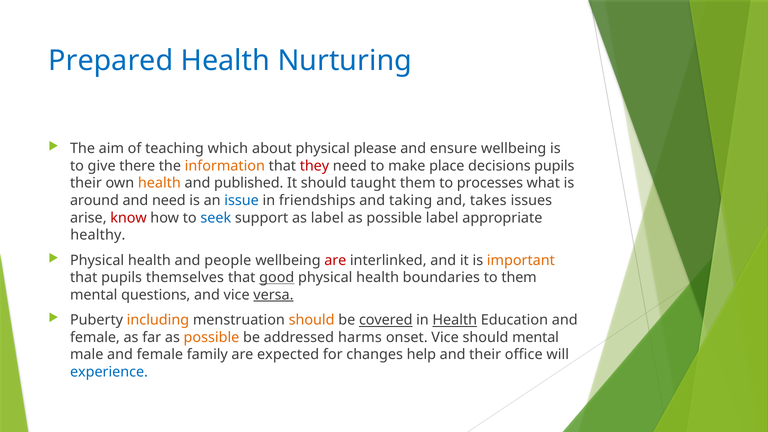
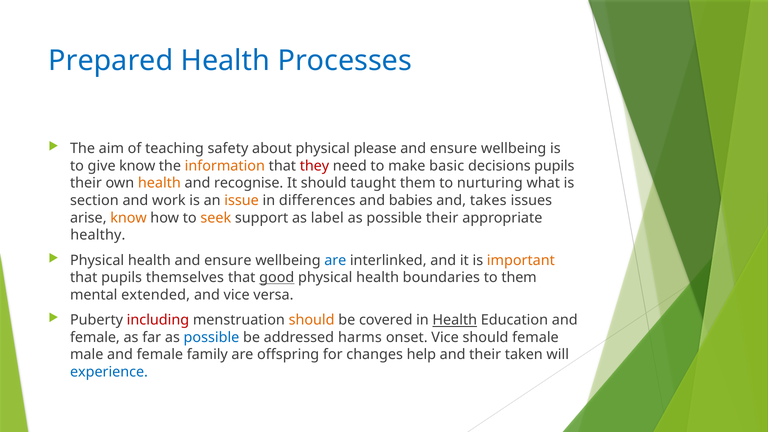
Nurturing: Nurturing -> Processes (345, 61)
which: which -> safety (228, 149)
give there: there -> know (137, 166)
place: place -> basic (447, 166)
published: published -> recognise (249, 183)
processes: processes -> nurturing (490, 183)
around: around -> section (94, 200)
and need: need -> work (169, 200)
issue colour: blue -> orange (242, 200)
friendships: friendships -> differences (317, 200)
taking: taking -> babies (411, 200)
know colour: red -> orange (129, 218)
seek colour: blue -> orange (216, 218)
possible label: label -> their (442, 218)
health and people: people -> ensure (228, 260)
are colour: red -> blue (335, 260)
questions: questions -> extended (156, 295)
versa underline: present -> none (273, 295)
including colour: orange -> red (158, 320)
covered underline: present -> none (386, 320)
possible colour: orange -> blue (211, 337)
should mental: mental -> female (535, 337)
expected: expected -> offspring (288, 355)
office: office -> taken (524, 355)
